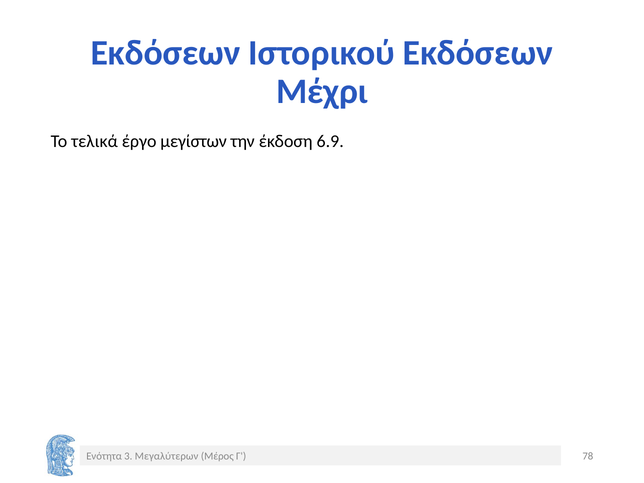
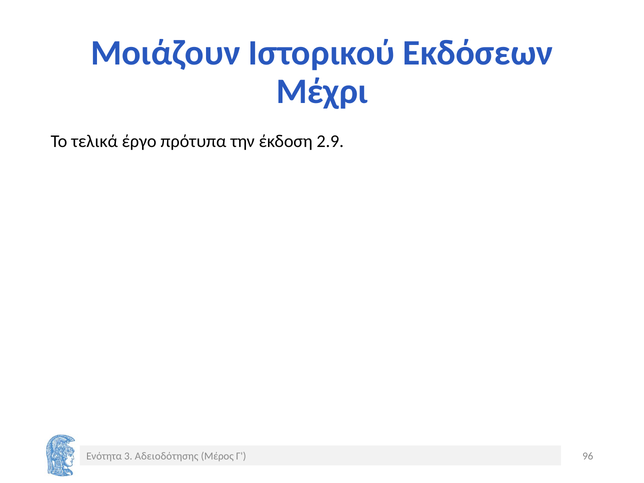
Εκδόσεων: Εκδόσεων -> Μοιάζουν (166, 53)
μεγίστων: μεγίστων -> πρότυπα (193, 141)
6.9: 6.9 -> 2.9 (330, 141)
Μεγαλύτερων: Μεγαλύτερων -> Αδειοδότησης (167, 456)
78: 78 -> 96 (588, 456)
